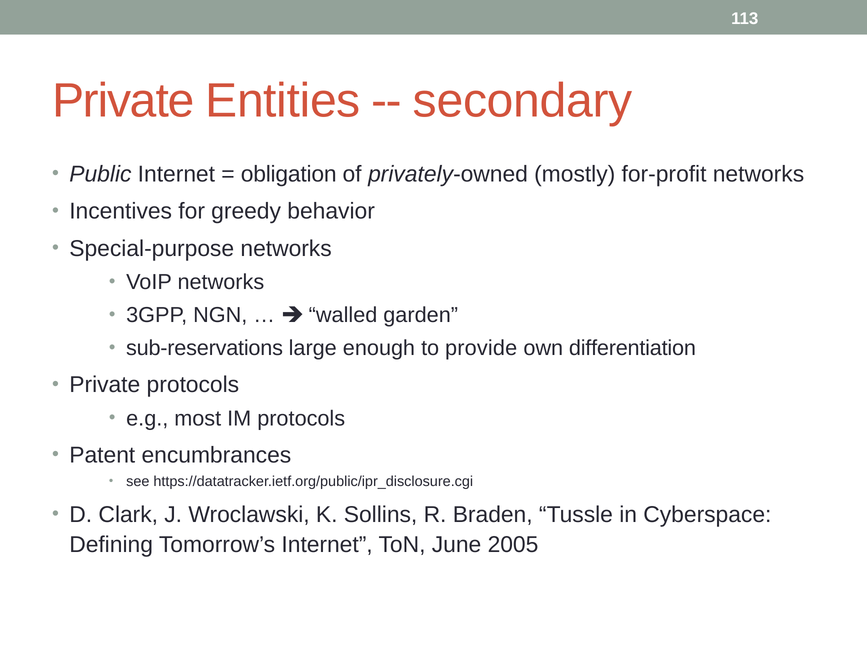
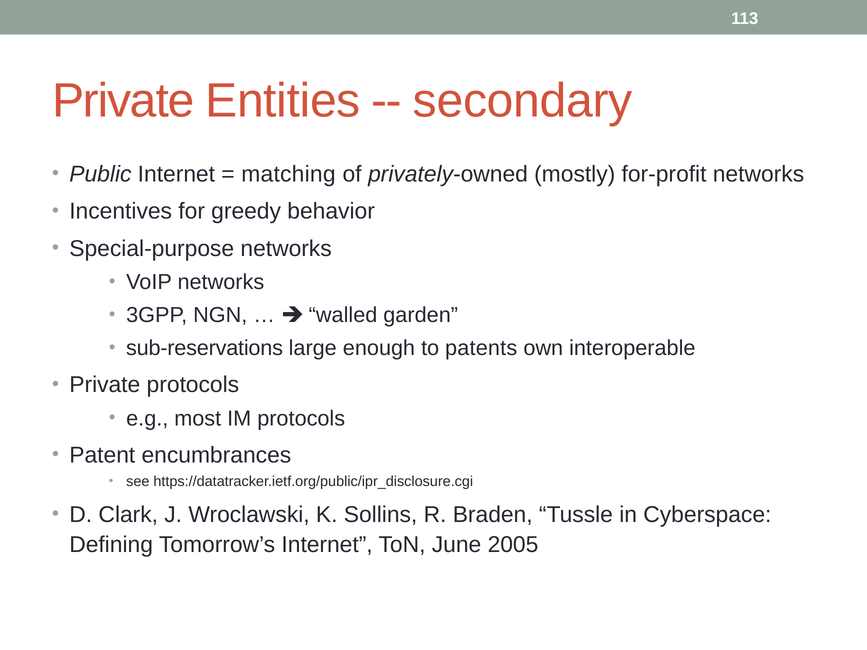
obligation: obligation -> matching (288, 174)
provide: provide -> patents (481, 348)
differentiation: differentiation -> interoperable (632, 348)
